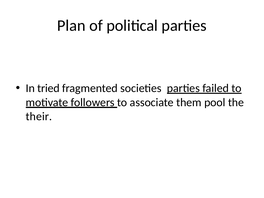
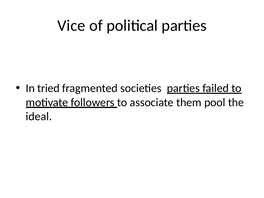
Plan: Plan -> Vice (71, 26)
their: their -> ideal (39, 116)
